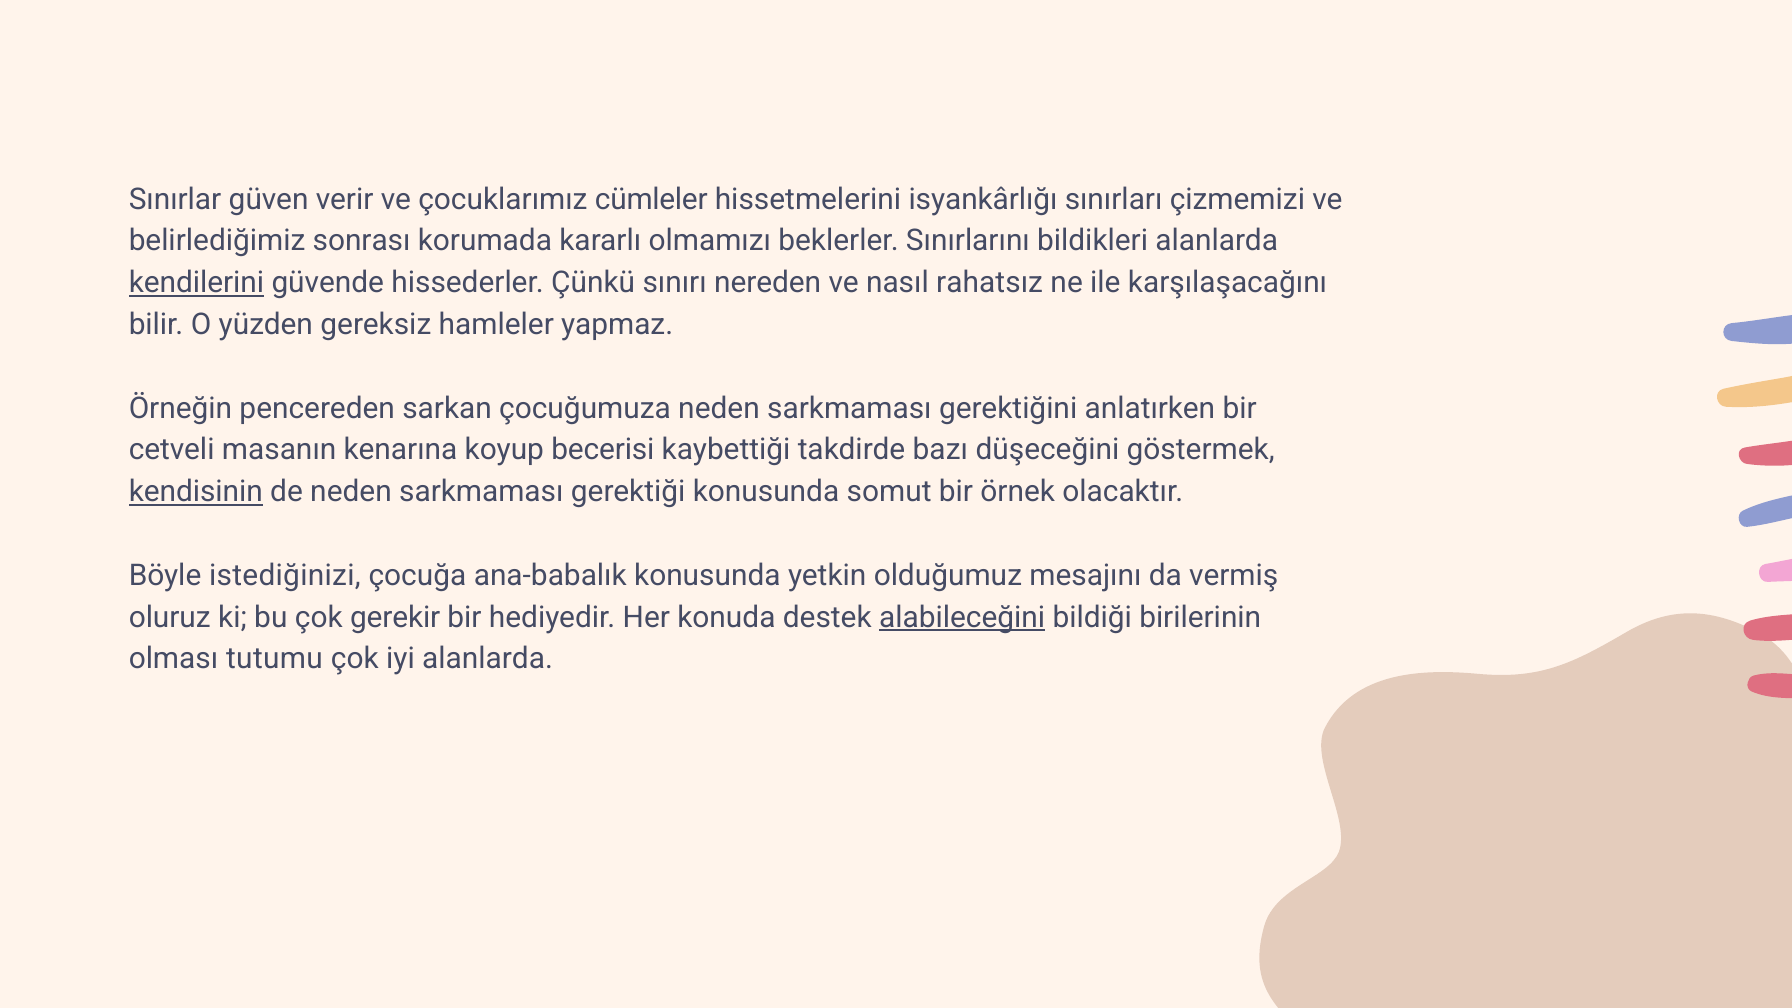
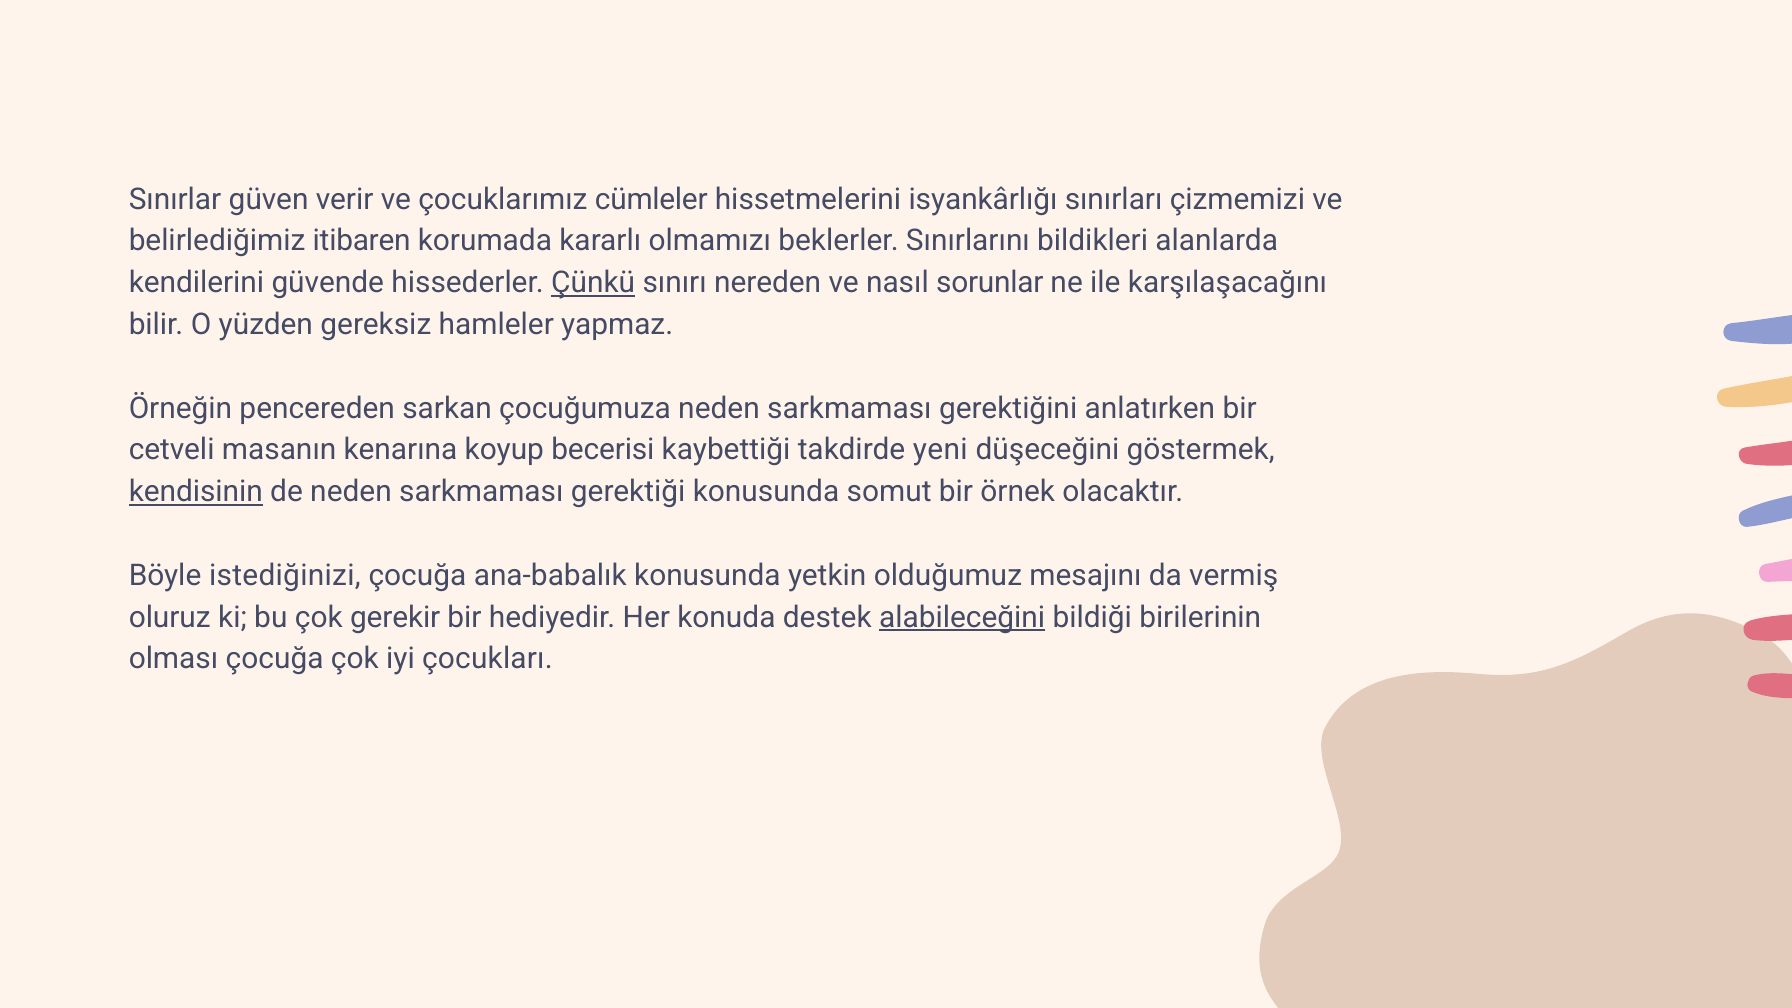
sonrası: sonrası -> itibaren (362, 241)
kendilerini underline: present -> none (196, 283)
Çünkü underline: none -> present (593, 283)
rahatsız: rahatsız -> sorunlar (990, 283)
bazı: bazı -> yeni (940, 450)
olması tutumu: tutumu -> çocuğa (275, 659)
iyi alanlarda: alanlarda -> çocukları (487, 659)
